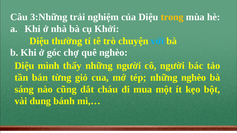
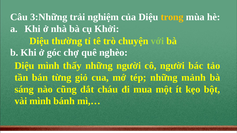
với colour: light blue -> light green (157, 41)
những nghèo: nghèo -> mảnh (194, 78)
vài dung: dung -> mình (40, 101)
